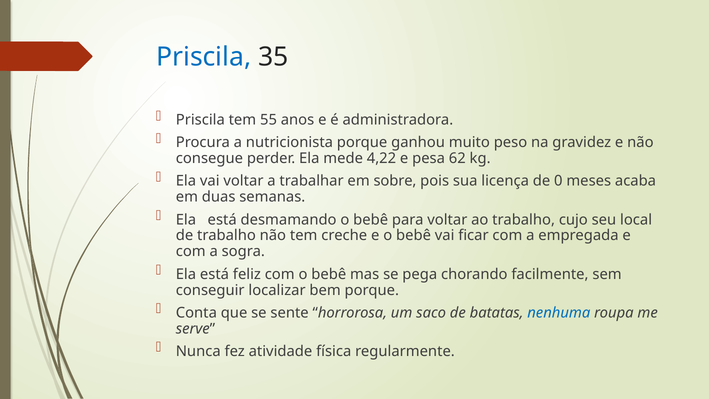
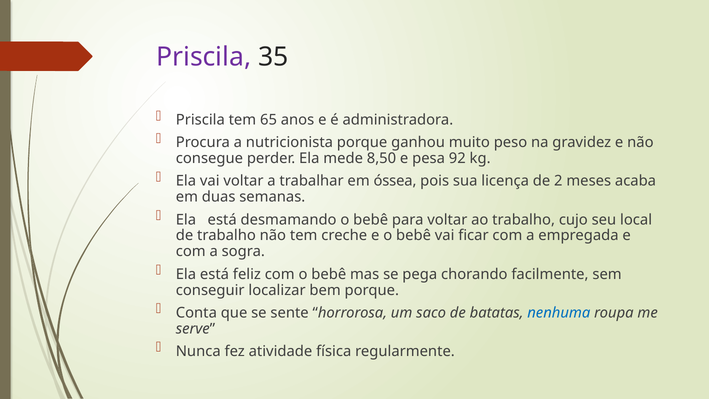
Priscila colour: blue -> purple (204, 57)
55: 55 -> 65 (268, 120)
4,22: 4,22 -> 8,50 (381, 158)
62: 62 -> 92 (457, 158)
sobre: sobre -> óssea (395, 181)
0: 0 -> 2 (558, 181)
